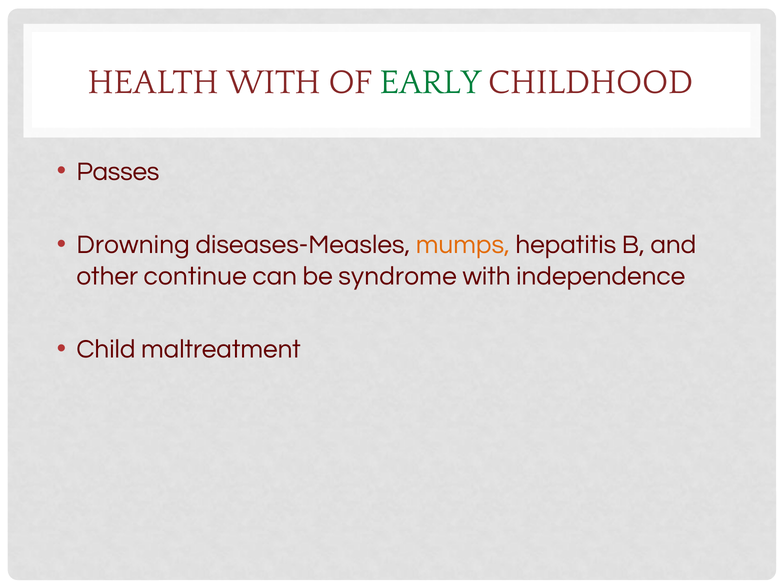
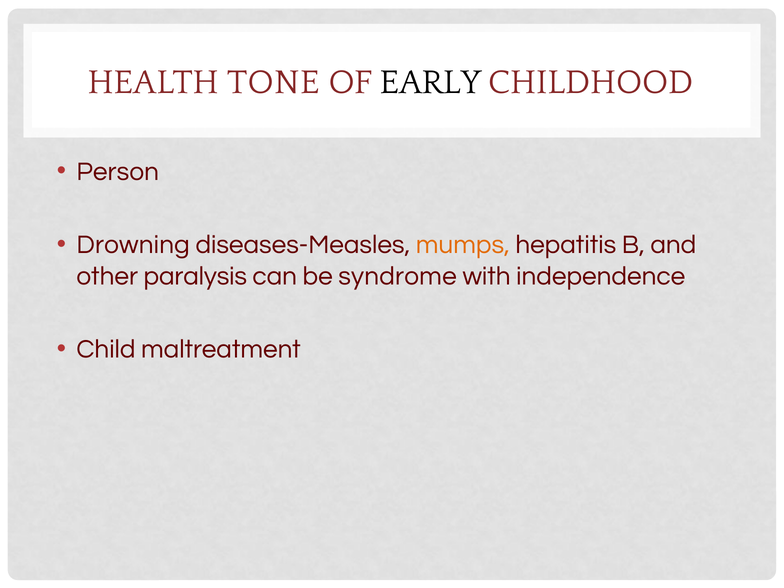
HEALTH WITH: WITH -> TONE (273, 82)
EARLY colour: green -> black (431, 82)
Passes: Passes -> Person (118, 172)
continue: continue -> paralysis (195, 276)
